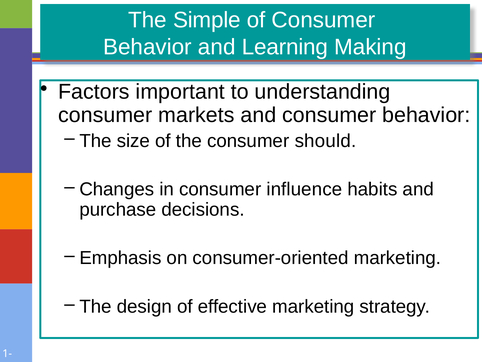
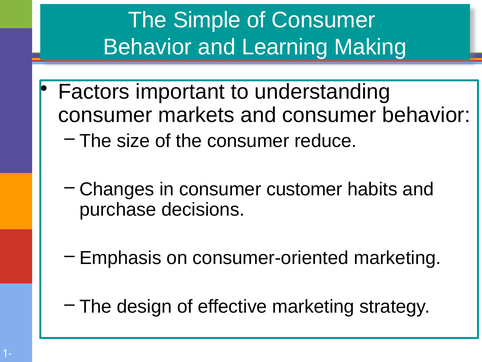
should: should -> reduce (326, 141)
influence: influence -> customer (304, 189)
